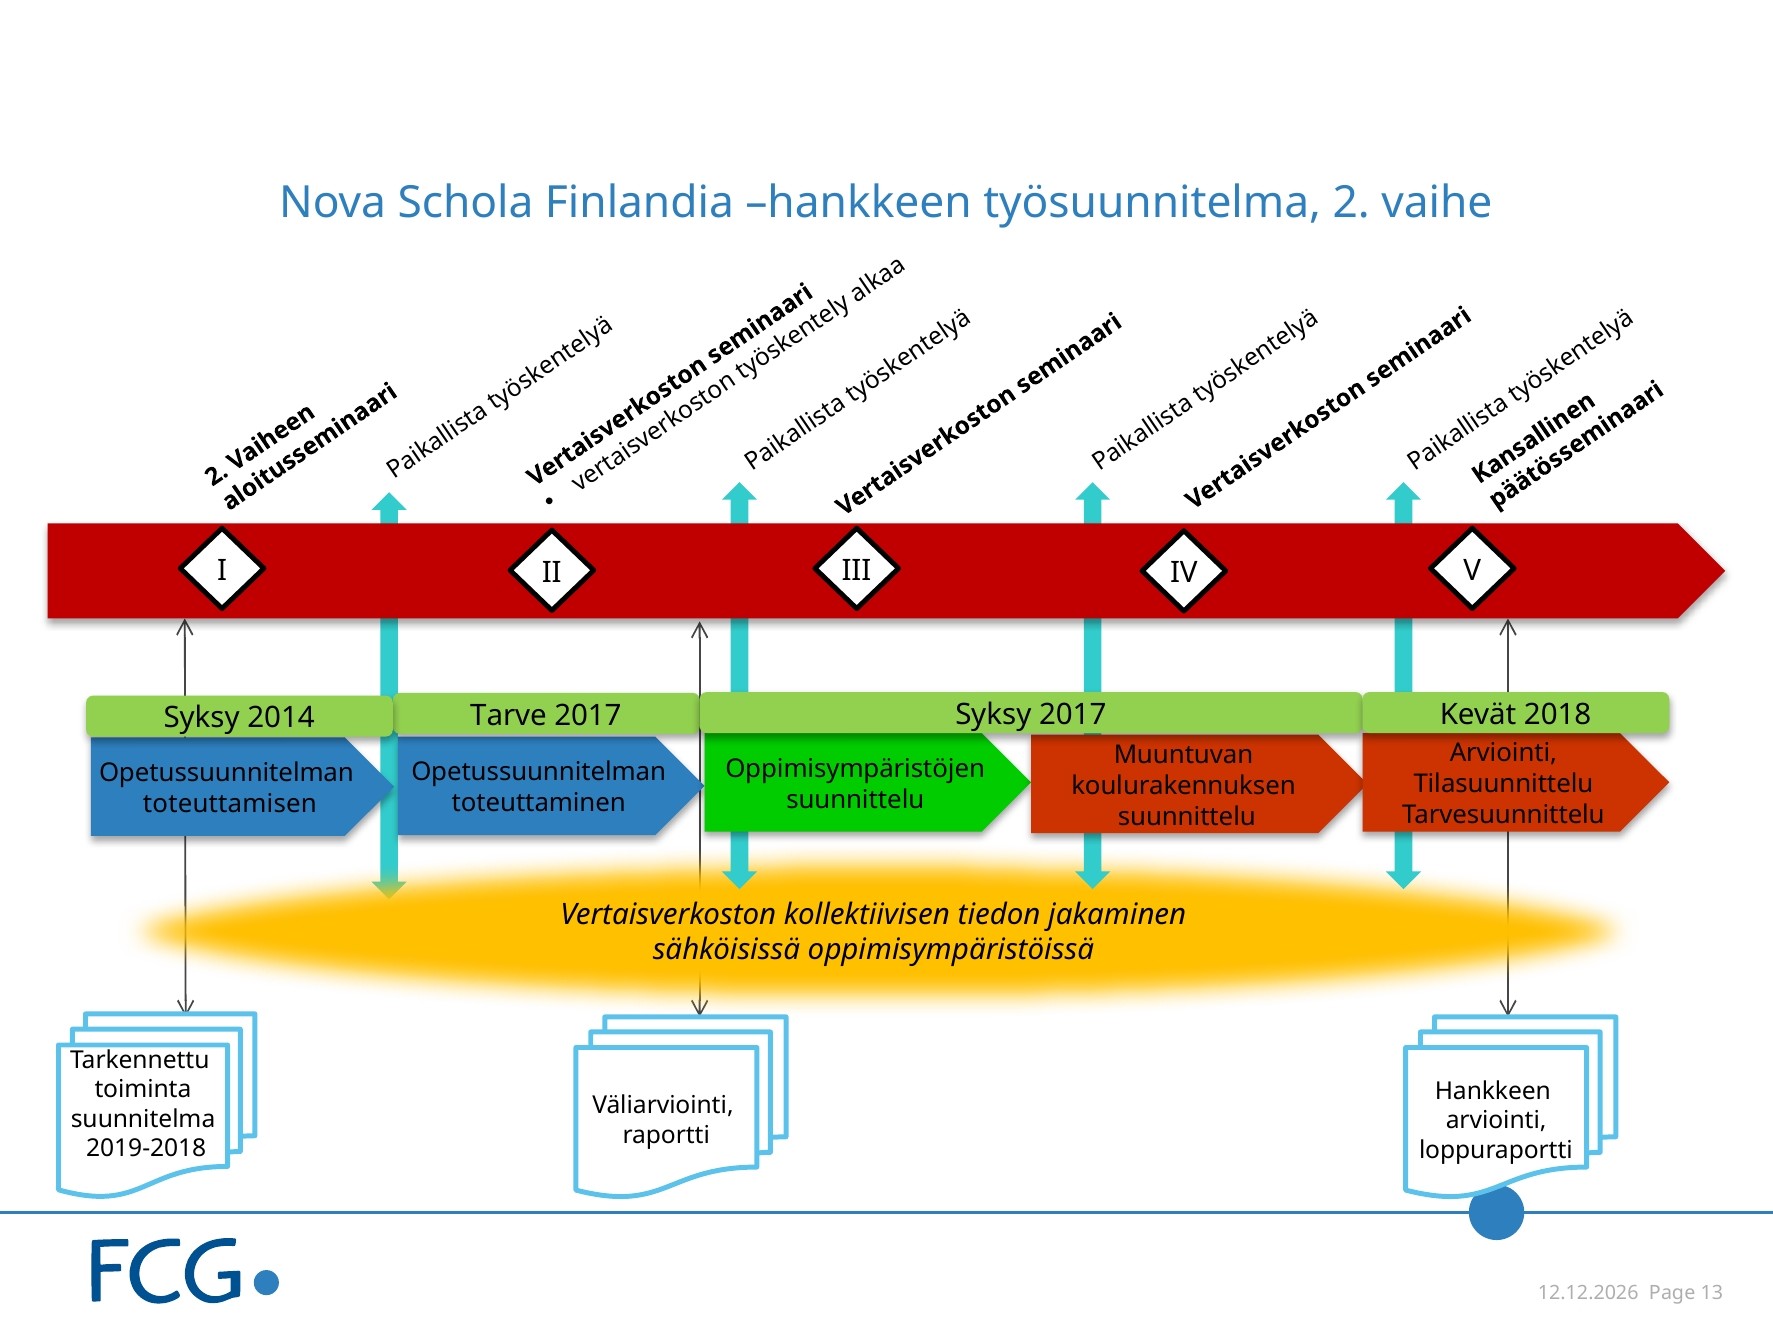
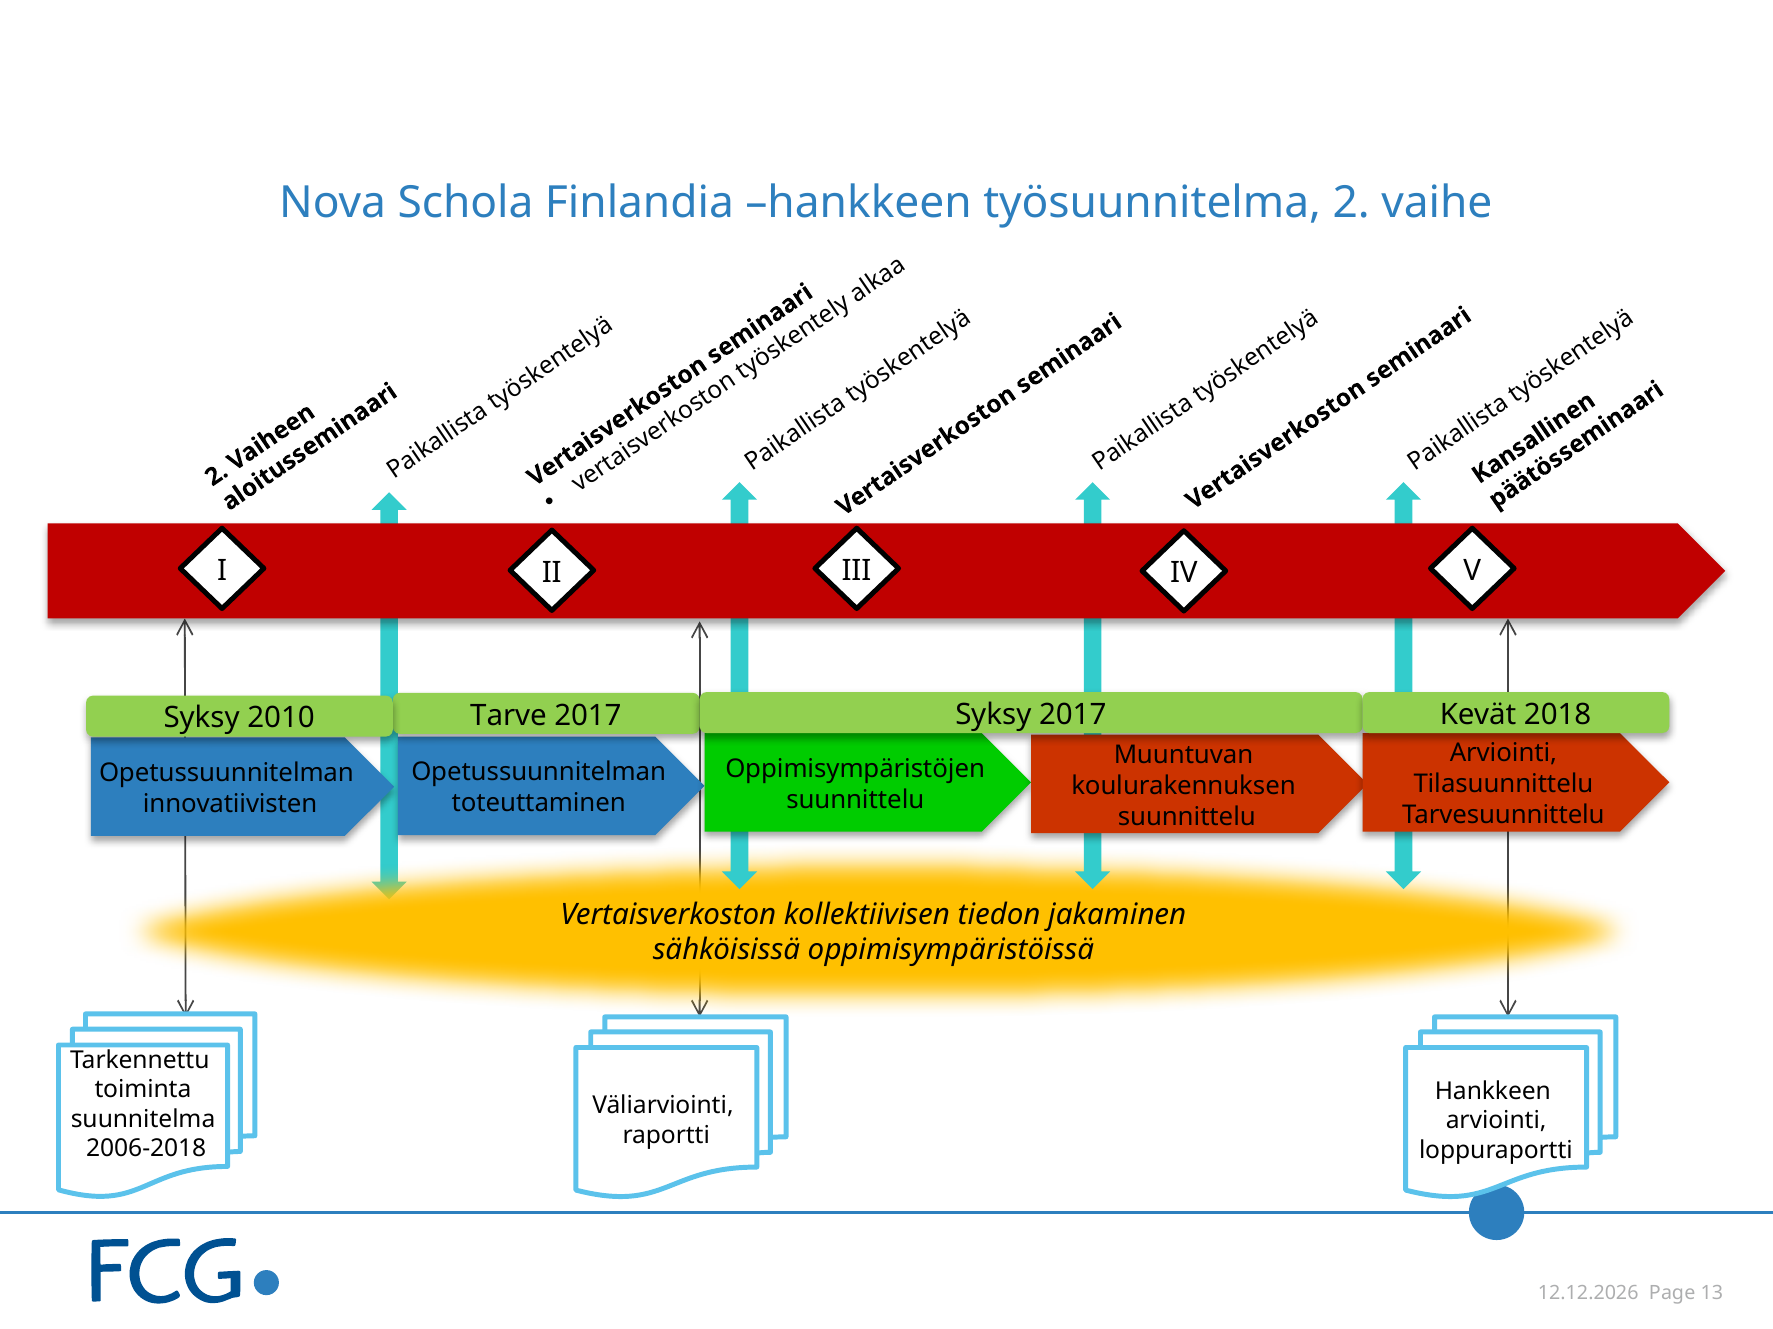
2014: 2014 -> 2010 (281, 719)
toteuttamisen: toteuttamisen -> innovatiivisten (230, 804)
2019-2018: 2019-2018 -> 2006-2018 (146, 1149)
